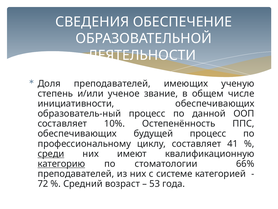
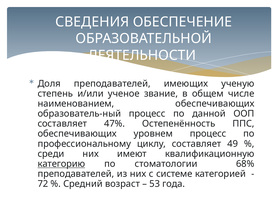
инициативности: инициативности -> наименованием (76, 103)
10%: 10% -> 47% (115, 123)
будущей: будущей -> уровнем (153, 133)
41: 41 -> 49 (233, 143)
среди underline: present -> none (51, 153)
66%: 66% -> 68% (245, 163)
